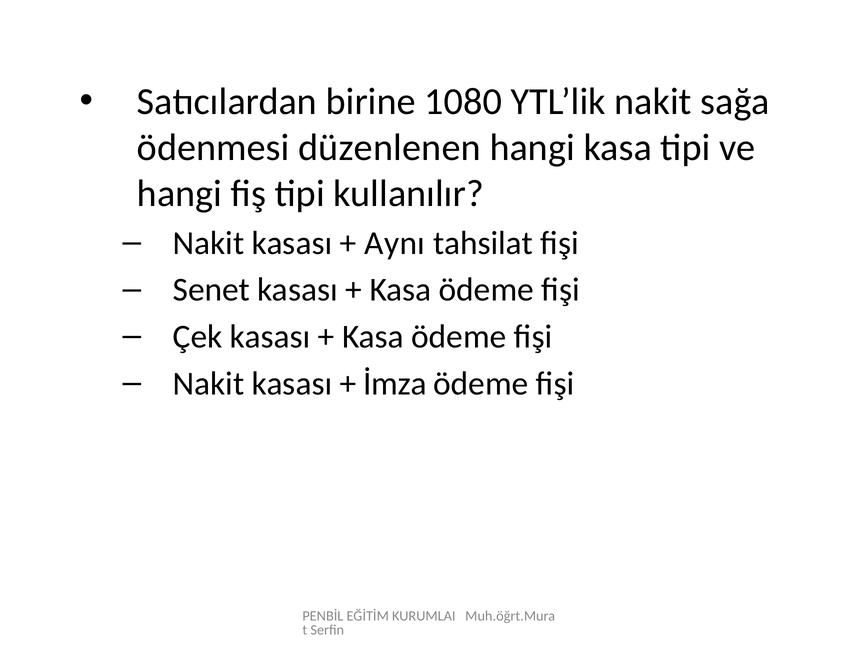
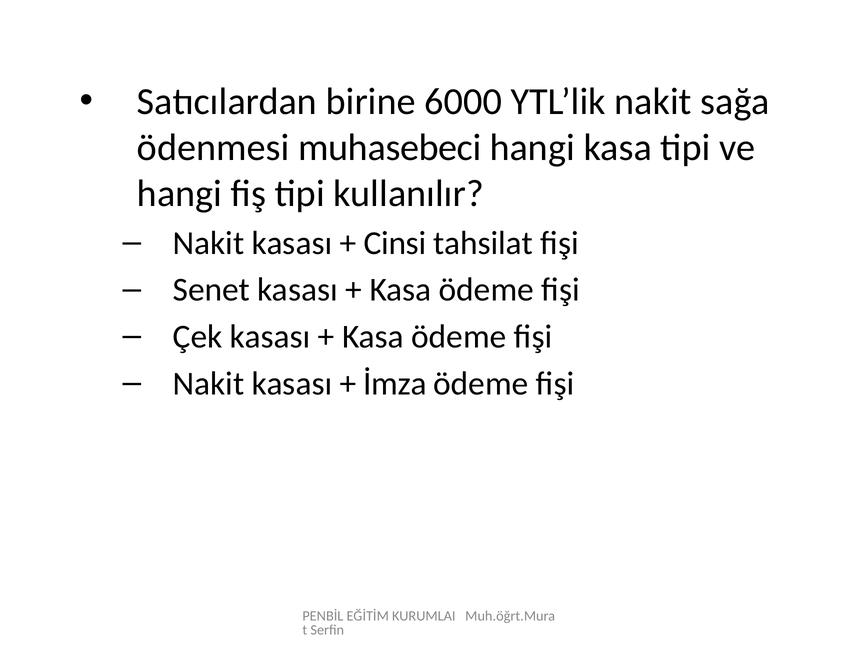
1080: 1080 -> 6000 (463, 102)
düzenlenen: düzenlenen -> muhasebeci (390, 148)
Aynı: Aynı -> Cinsi (395, 243)
